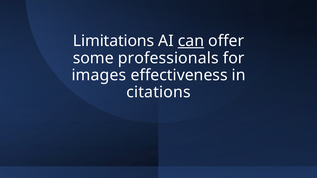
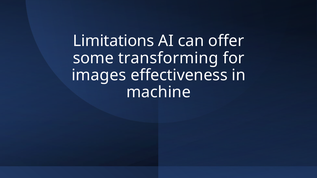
can underline: present -> none (191, 41)
professionals: professionals -> transforming (168, 58)
citations: citations -> machine (159, 92)
